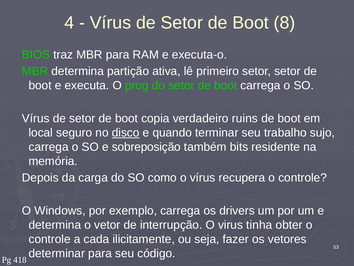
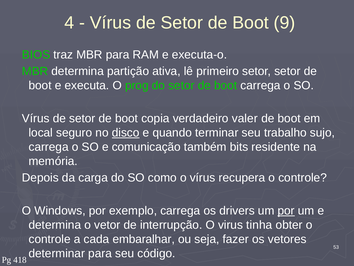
8: 8 -> 9 (284, 23)
ruins: ruins -> valer (245, 118)
sobreposição: sobreposição -> comunicação (146, 147)
por underline: none -> present (286, 210)
ilicitamente: ilicitamente -> embaralhar (144, 239)
